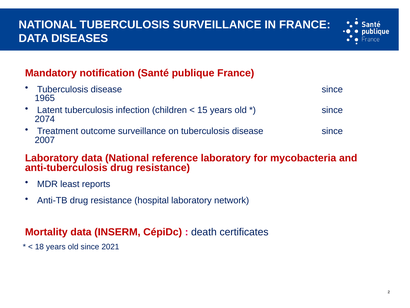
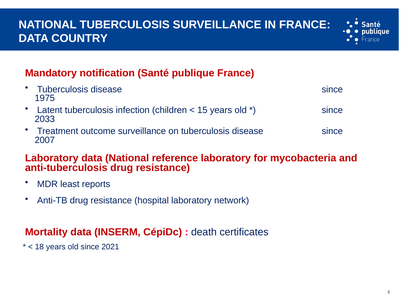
DISEASES: DISEASES -> COUNTRY (80, 38)
1965: 1965 -> 1975 (45, 98)
2074: 2074 -> 2033 (45, 119)
